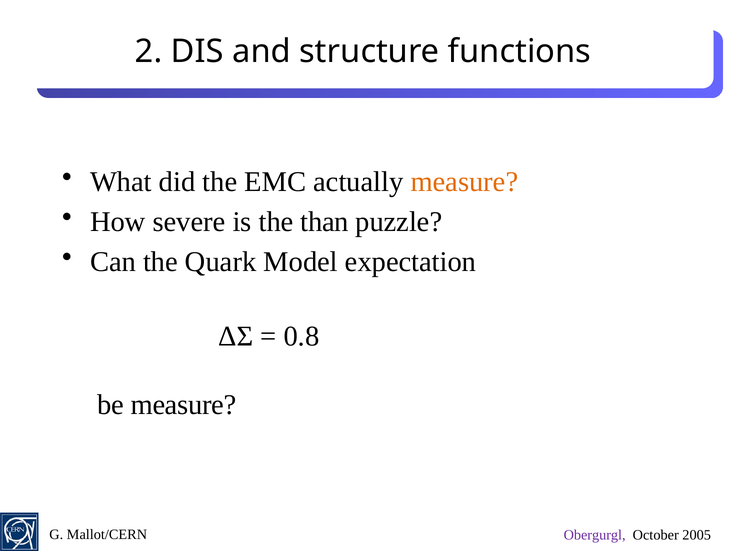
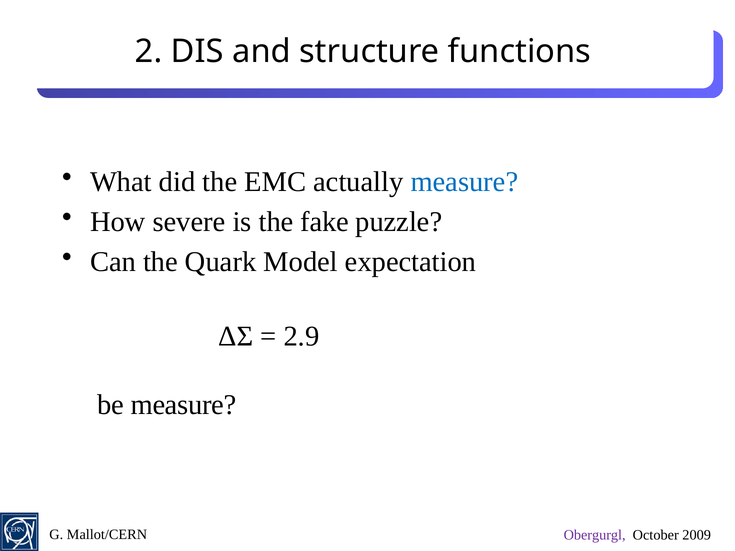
measure colour: orange -> blue (464, 182)
than: than -> fake (325, 222)
0.8: 0.8 -> 2.9 (301, 337)
2005: 2005 -> 2009 (697, 535)
